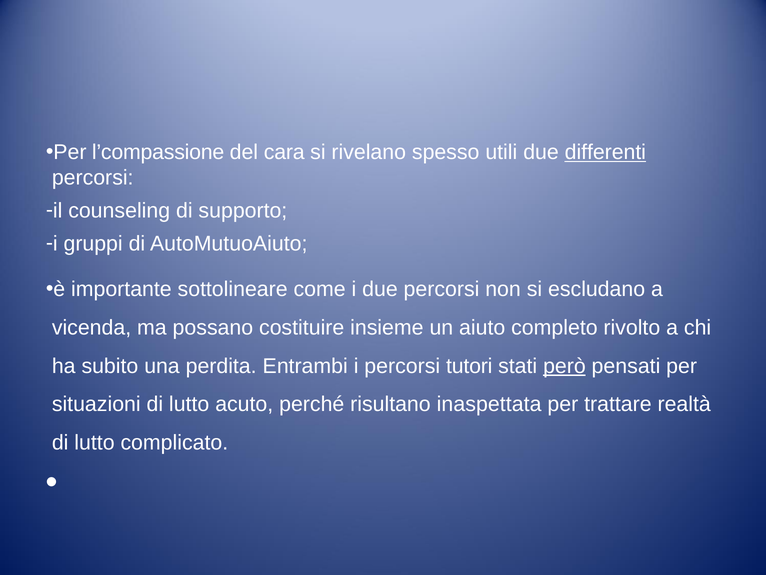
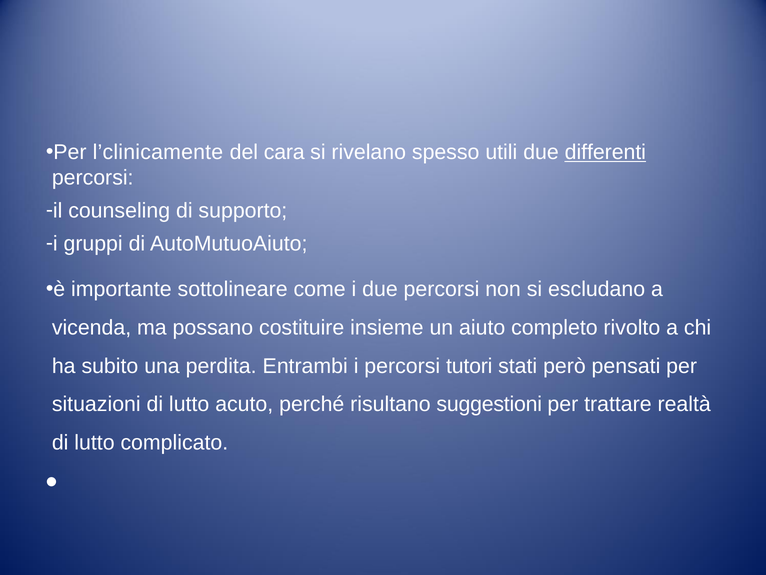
l’compassione: l’compassione -> l’clinicamente (158, 152)
però underline: present -> none (564, 366)
inaspettata: inaspettata -> suggestioni (489, 404)
